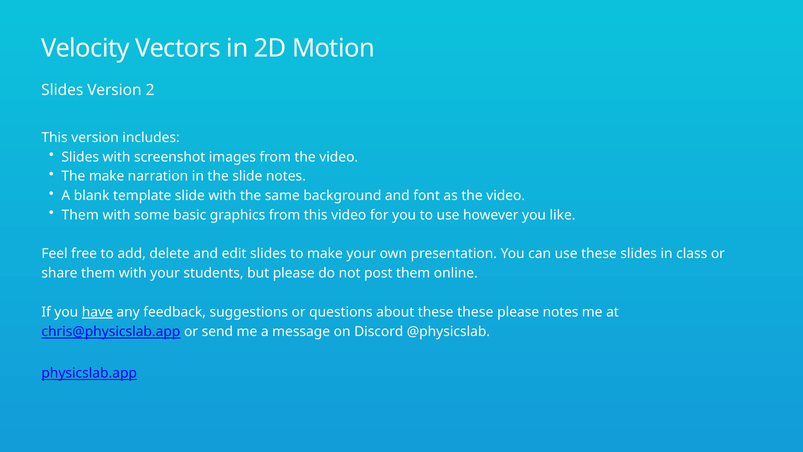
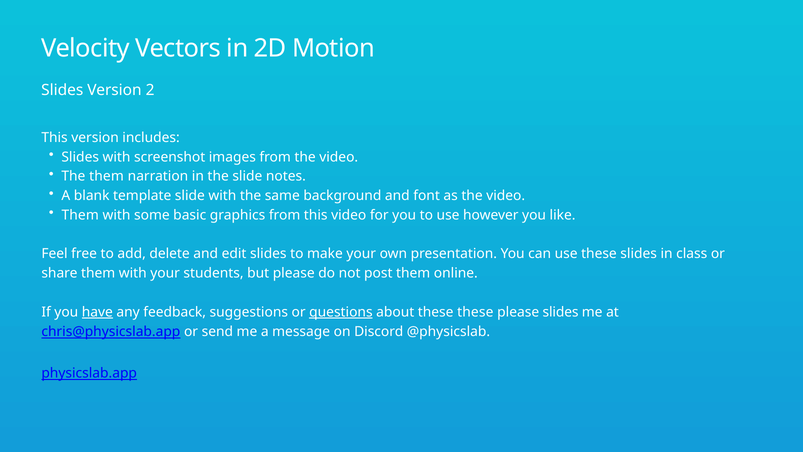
The make: make -> them (107, 176)
questions underline: none -> present (341, 312)
please notes: notes -> slides (561, 312)
